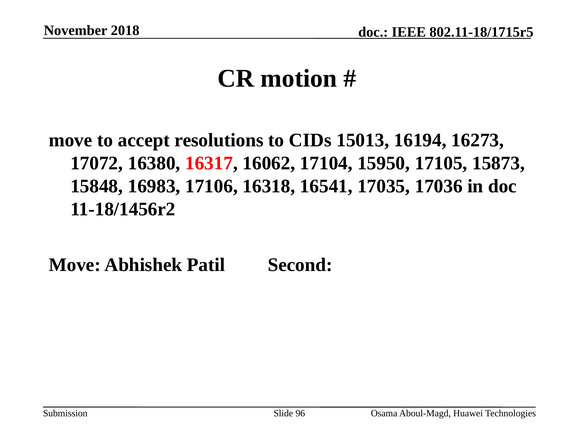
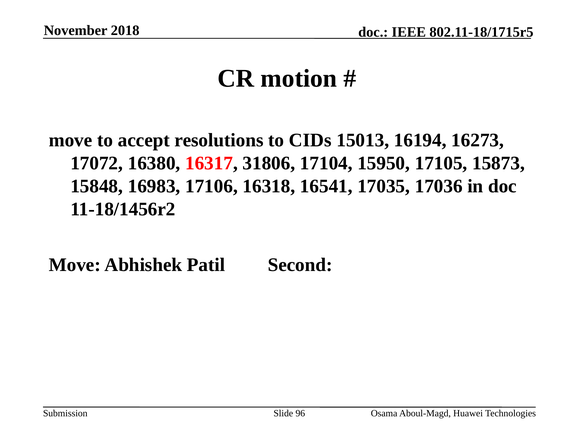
16062: 16062 -> 31806 (269, 163)
